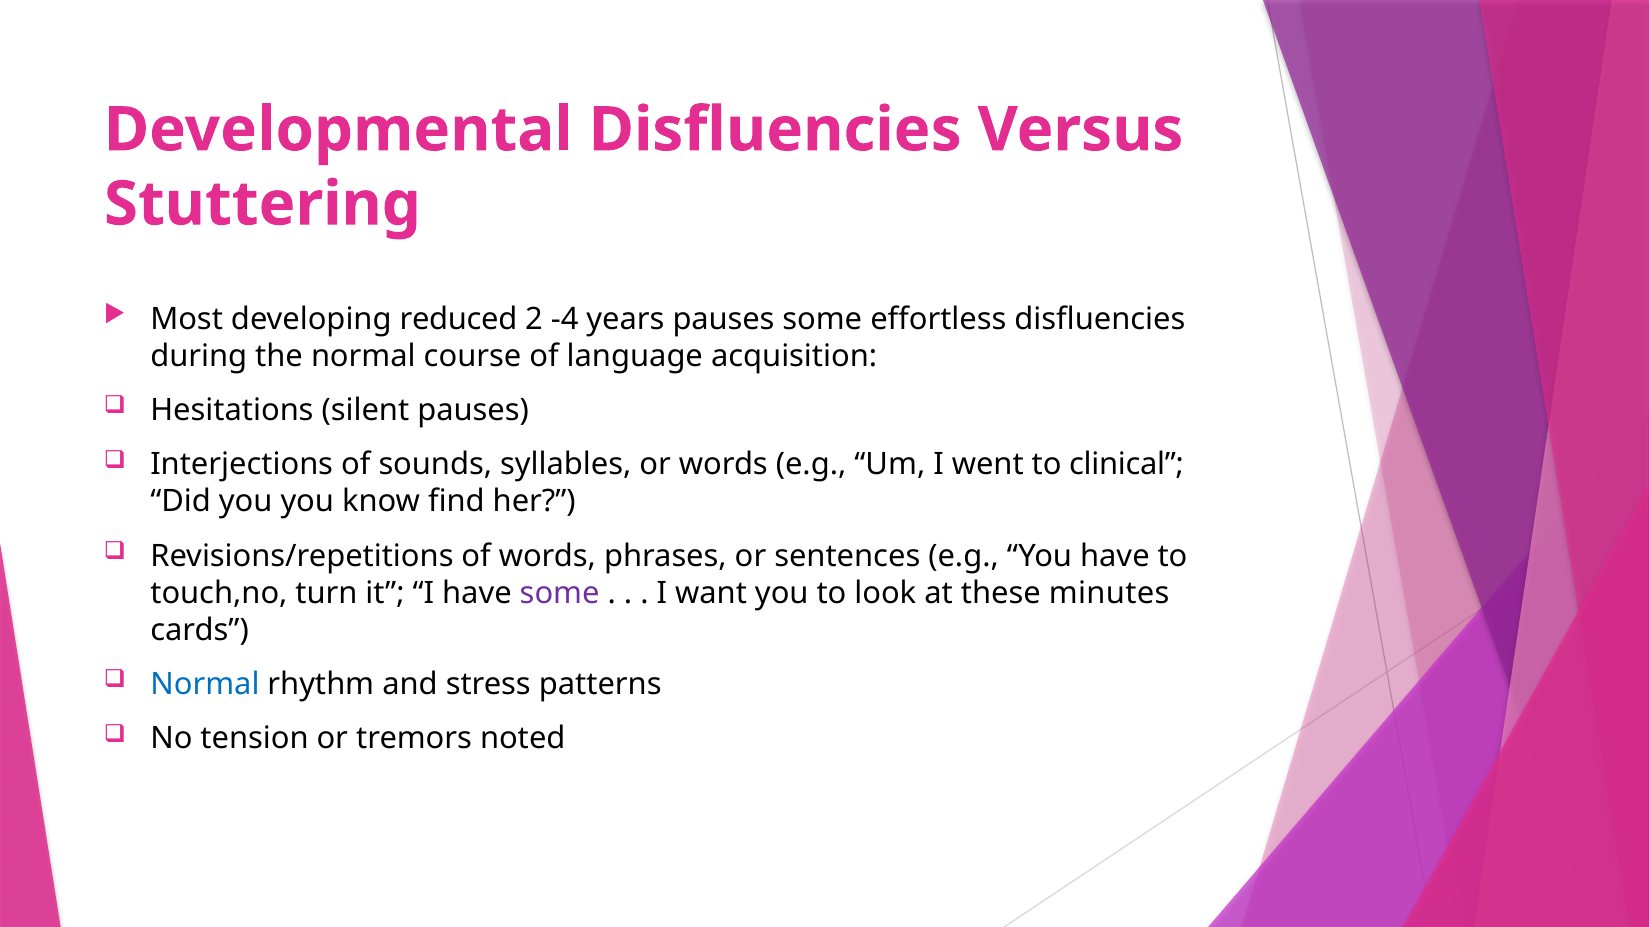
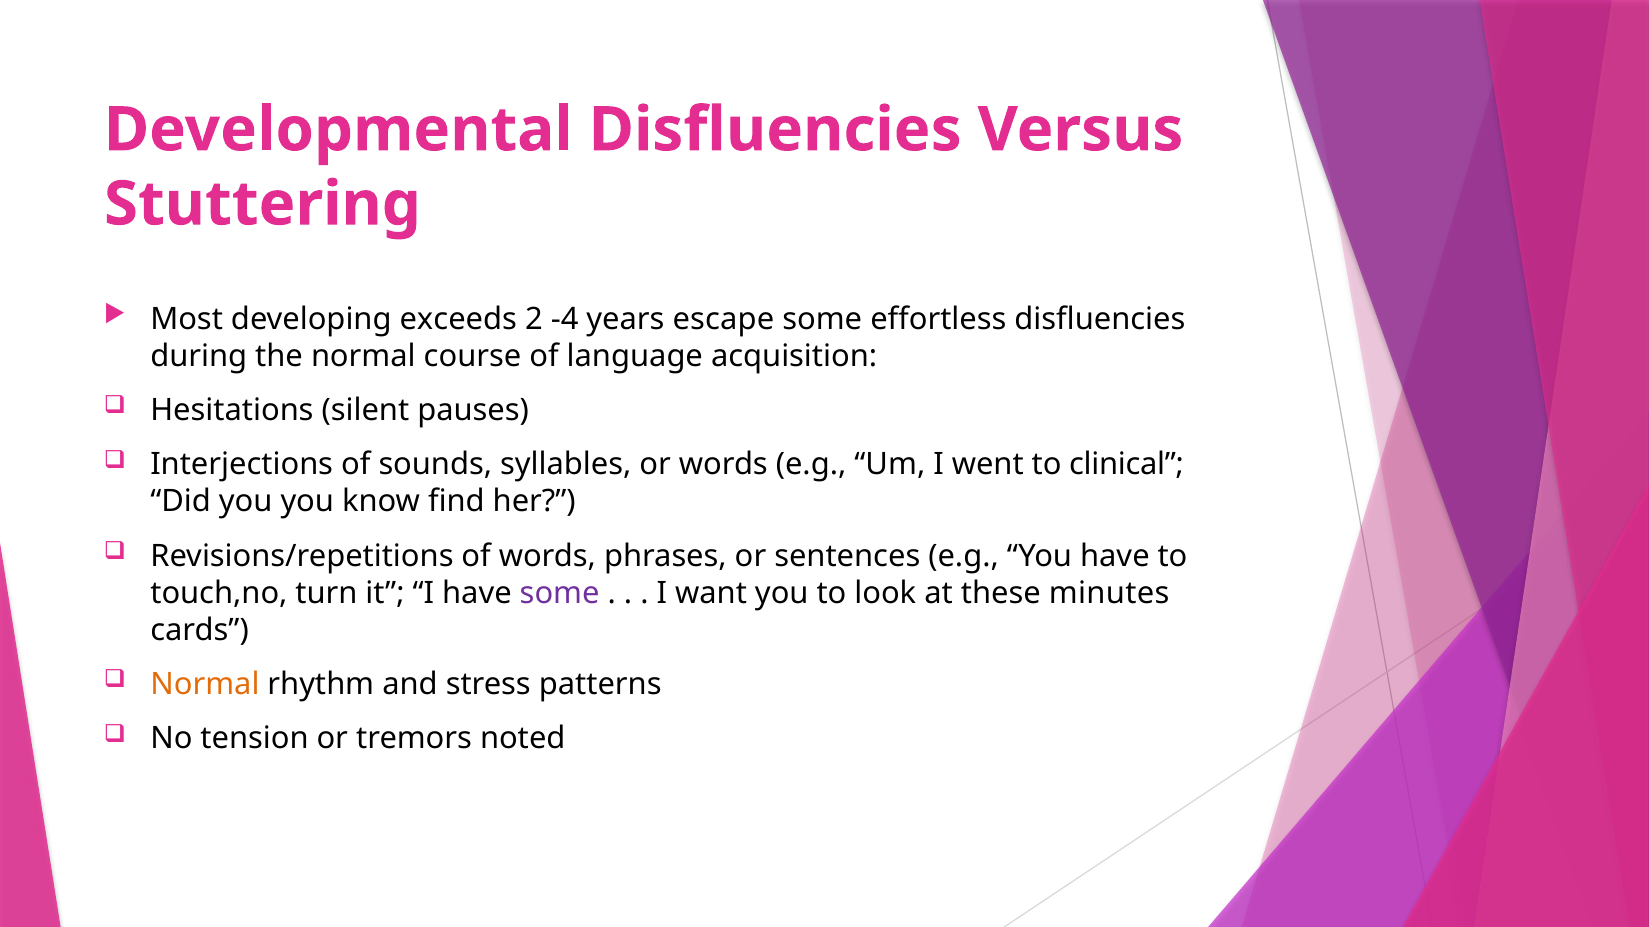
reduced: reduced -> exceeds (458, 319)
years pauses: pauses -> escape (723, 319)
Normal colour: blue -> orange (205, 685)
